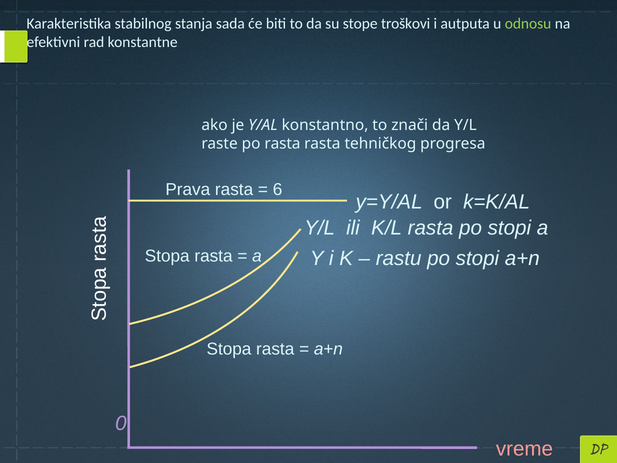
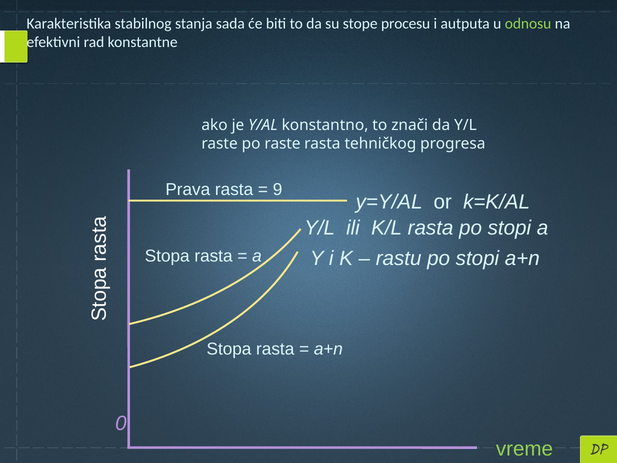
troškovi: troškovi -> procesu (406, 24)
po rasta: rasta -> raste (282, 143)
6: 6 -> 9 (278, 189)
vreme colour: pink -> light green (524, 449)
